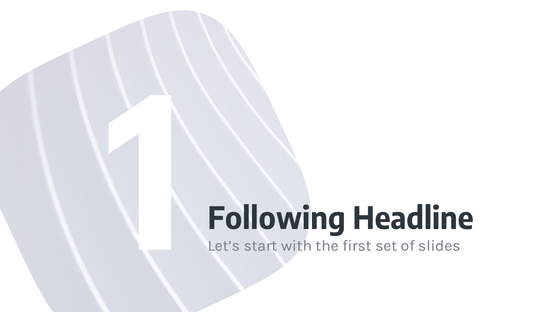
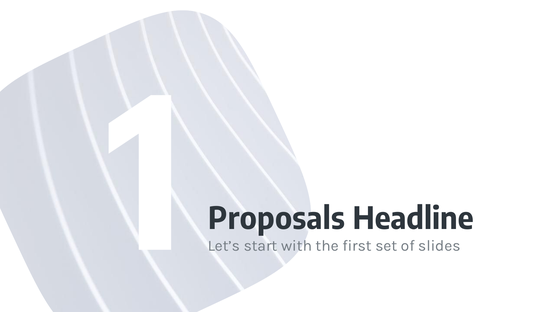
Following: Following -> Proposals (277, 219)
